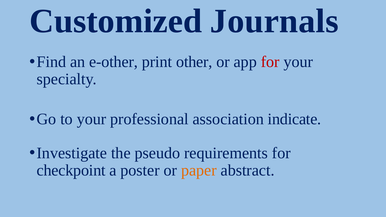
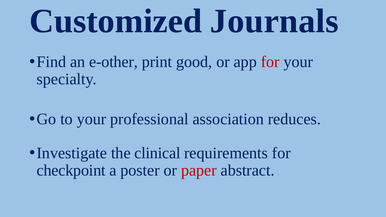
other: other -> good (194, 62)
indicate: indicate -> reduces (294, 119)
pseudo: pseudo -> clinical (157, 153)
paper colour: orange -> red (199, 170)
